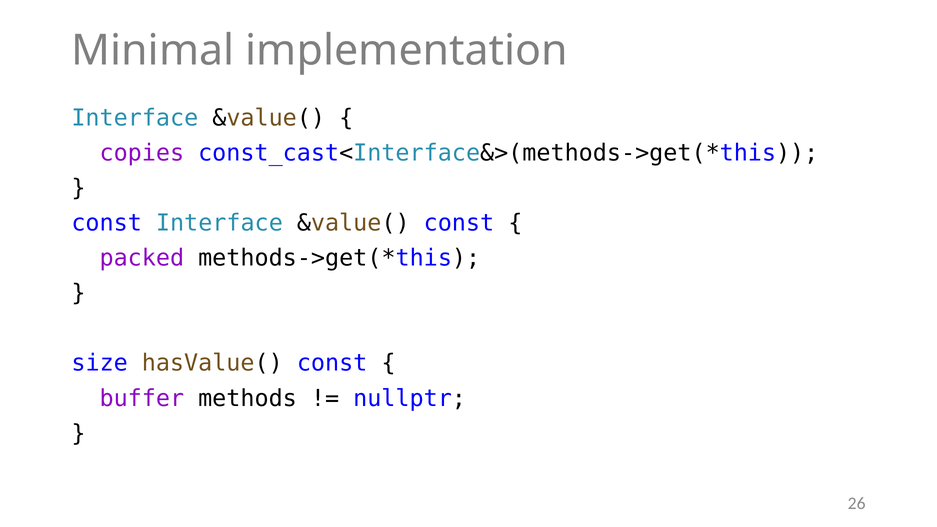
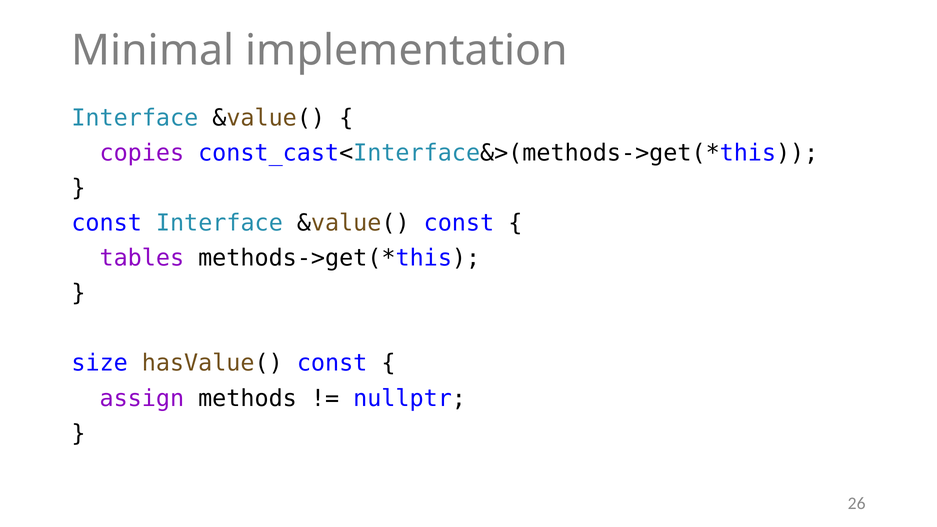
packed: packed -> tables (142, 258)
buffer: buffer -> assign (142, 398)
